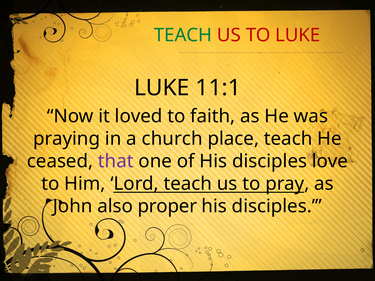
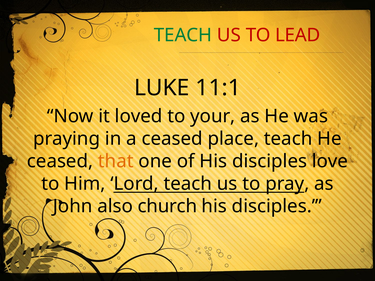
TO LUKE: LUKE -> LEAD (298, 35)
faith: faith -> your (213, 116)
a church: church -> ceased (172, 139)
that colour: purple -> orange (116, 161)
proper: proper -> church (167, 206)
